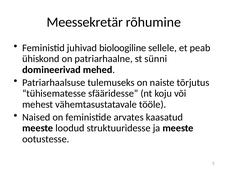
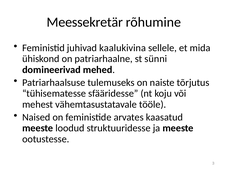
bioloogiline: bioloogiline -> kaalukivina (123, 48)
peab: peab -> mida (200, 48)
